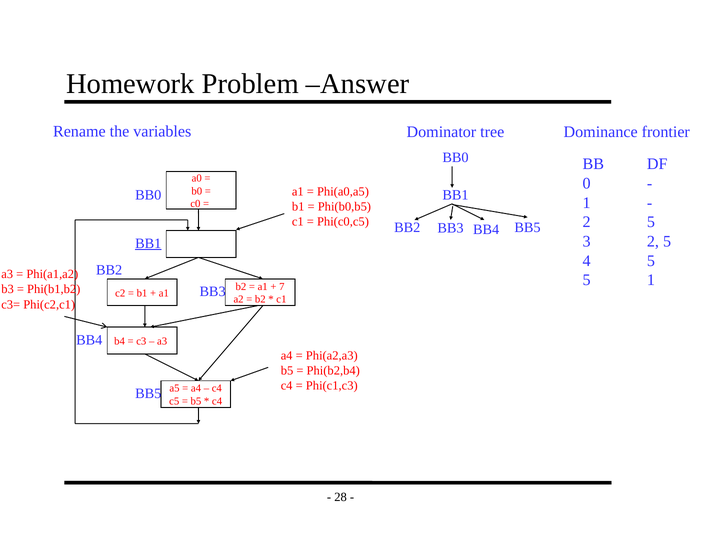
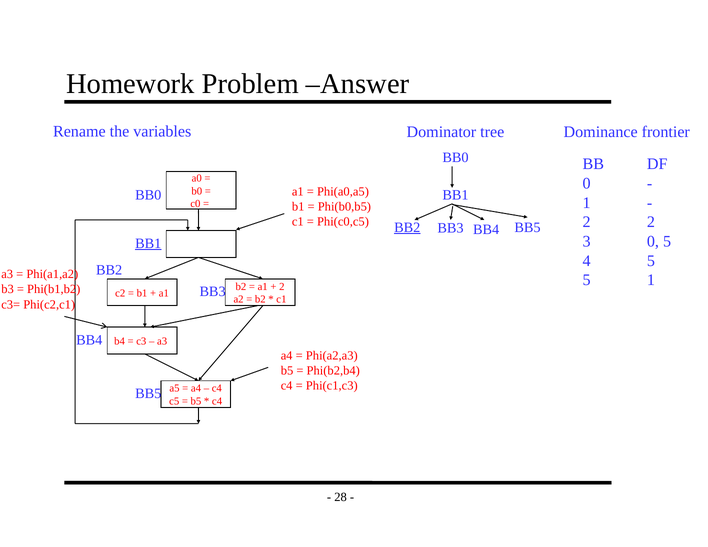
5: 5 -> 2 (651, 222)
BB2 underline: none -> present (407, 227)
3 2: 2 -> 0 (653, 241)
7: 7 -> 2 (282, 287)
